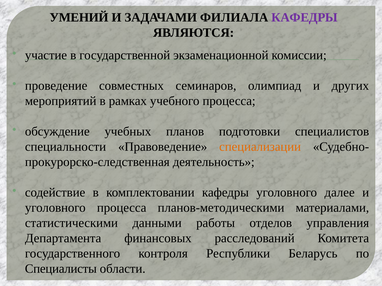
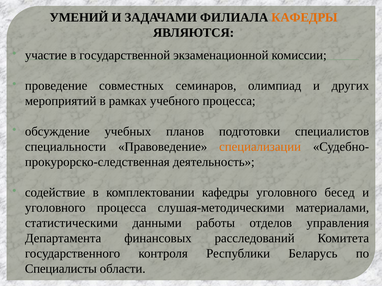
КАФЕДРЫ colour: purple -> orange (305, 17)
далее: далее -> бесед (340, 193)
планов-методическими: планов-методическими -> слушая-методическими (221, 208)
